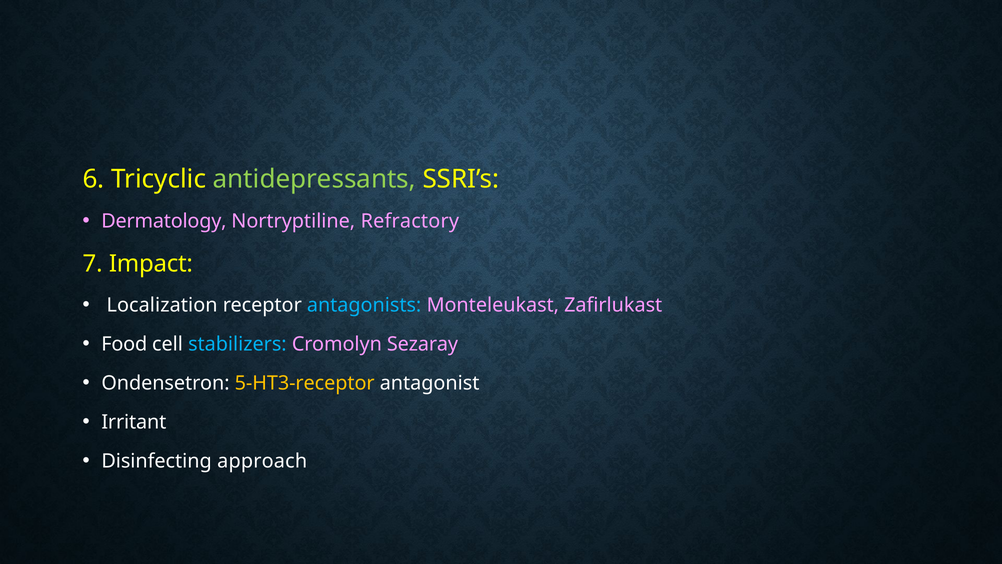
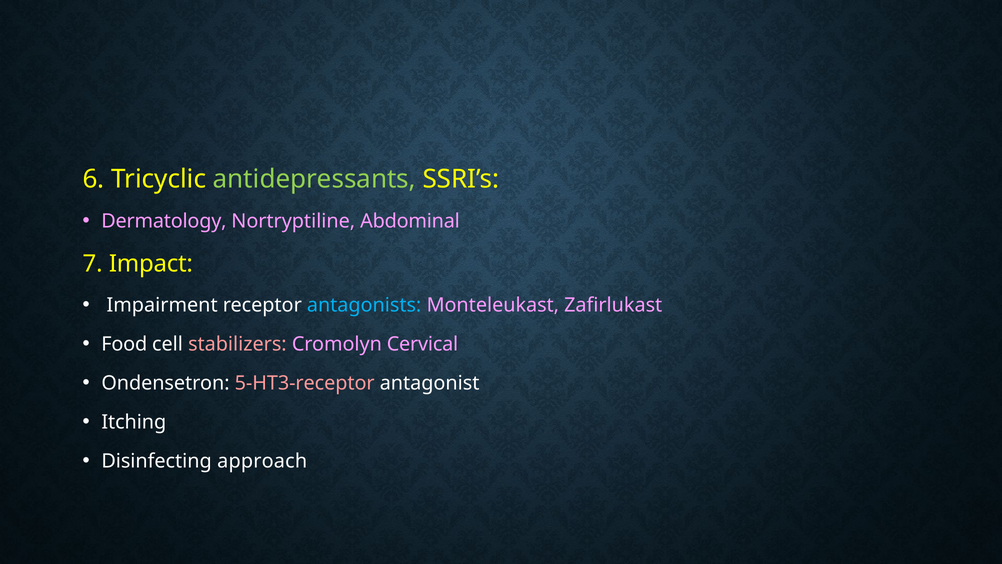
Refractory: Refractory -> Abdominal (410, 221)
Localization: Localization -> Impairment (162, 305)
stabilizers colour: light blue -> pink (237, 344)
Sezaray: Sezaray -> Cervical (423, 344)
5-HT3-receptor colour: yellow -> pink (305, 383)
Irritant: Irritant -> Itching (134, 422)
